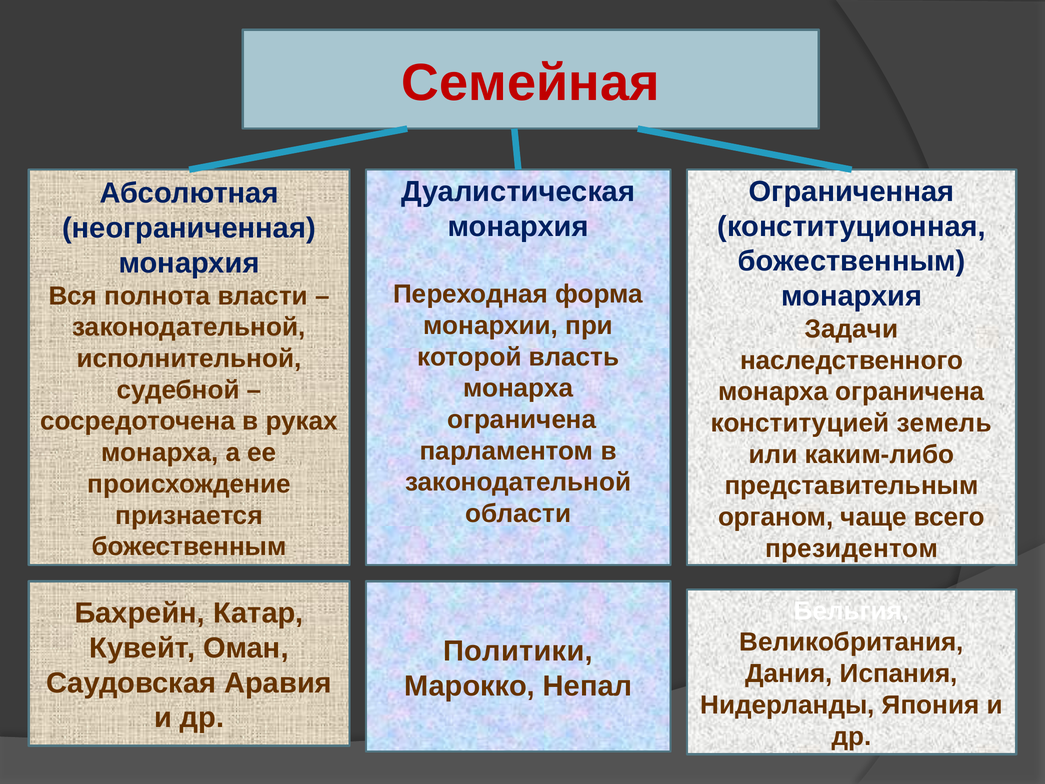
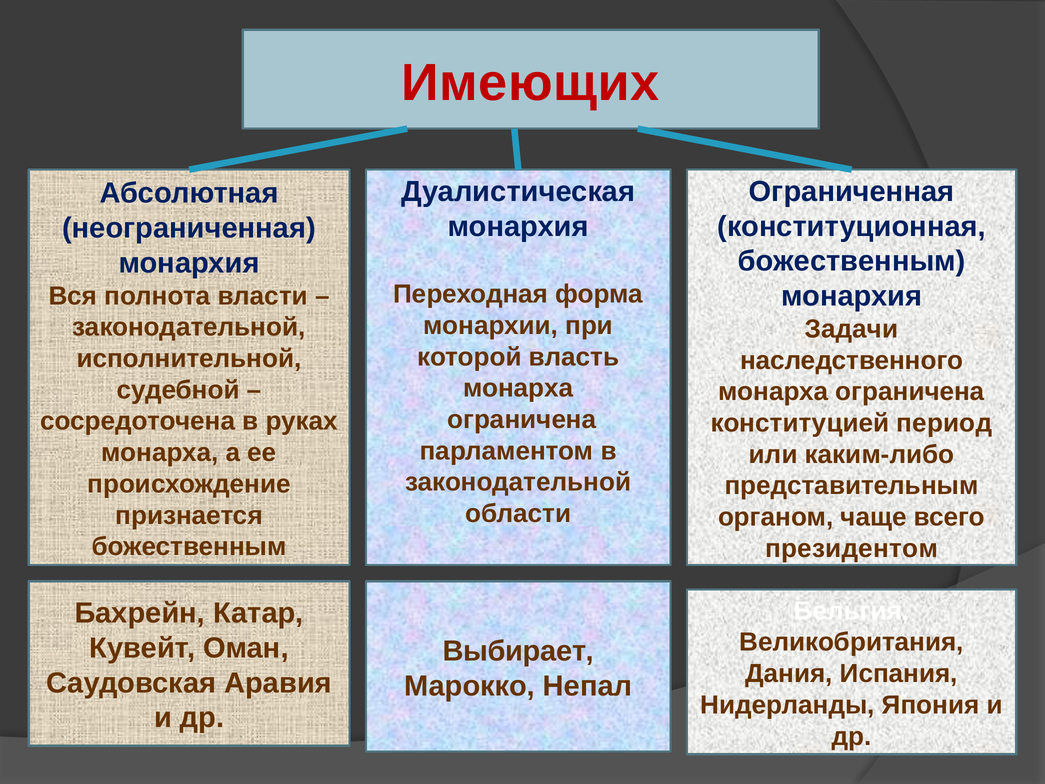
Семейная: Семейная -> Имеющих (530, 83)
земель: земель -> период (944, 423)
Политики: Политики -> Выбирает (518, 651)
